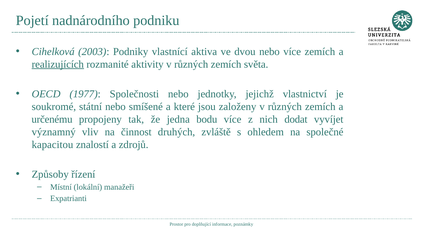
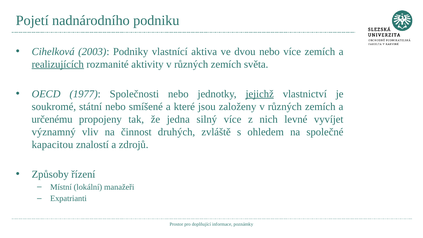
jejichž underline: none -> present (260, 94)
bodu: bodu -> silný (207, 119)
dodat: dodat -> levné (296, 119)
